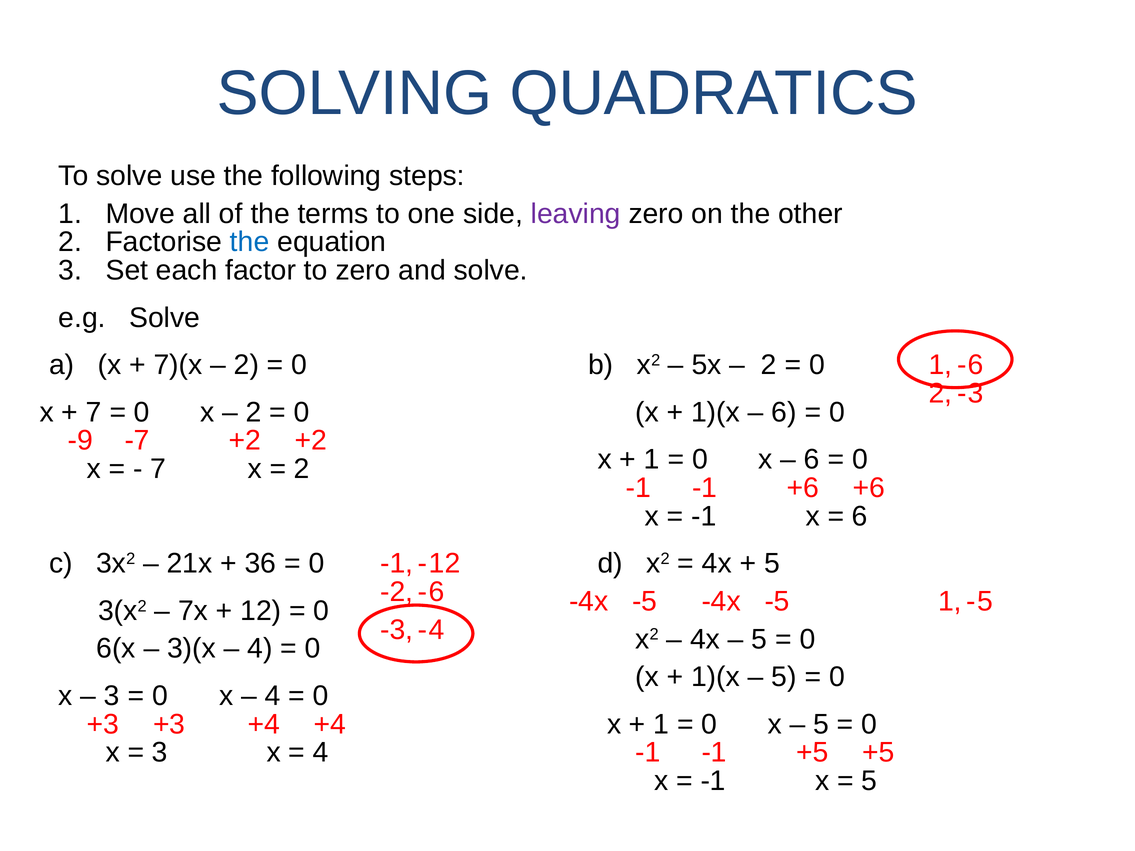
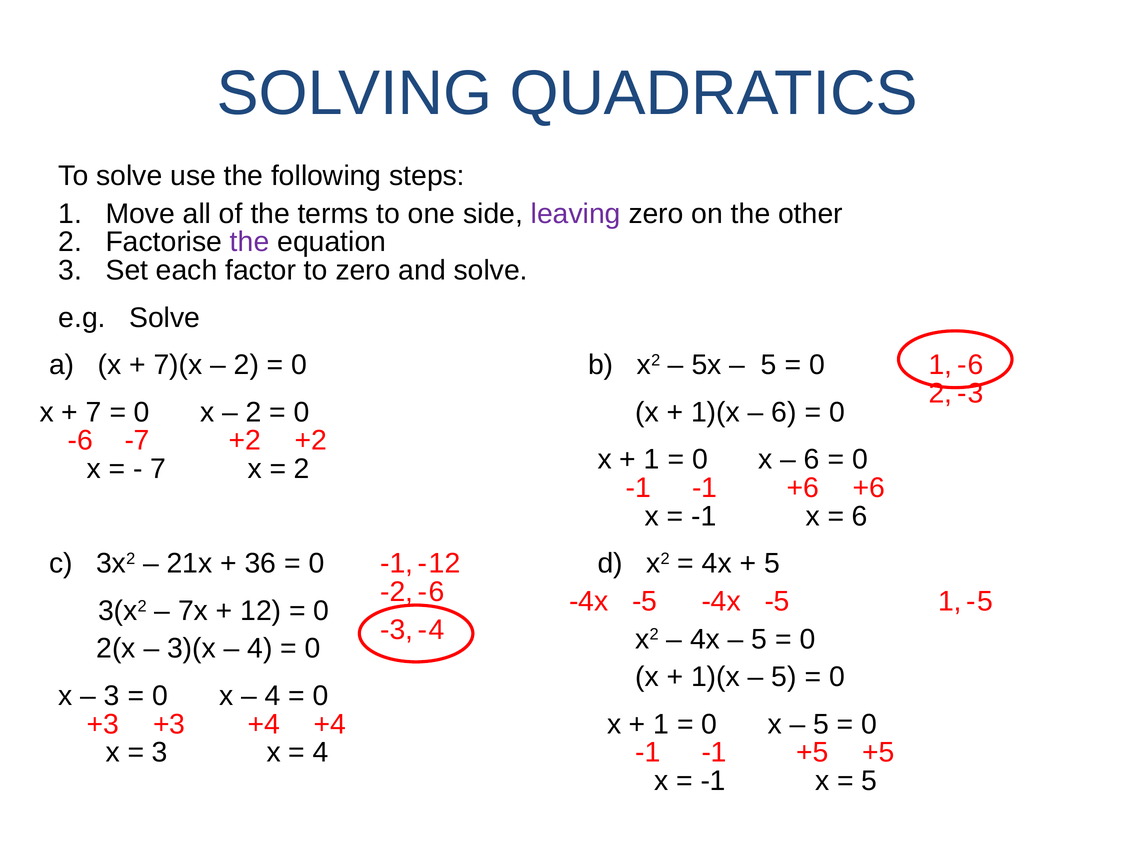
the colour: blue -> purple (250, 242)
2: 2 -> 5 (769, 365)
-9: -9 -> -6 (80, 441)
6(x: 6(x -> 2(x (116, 649)
